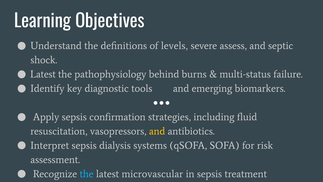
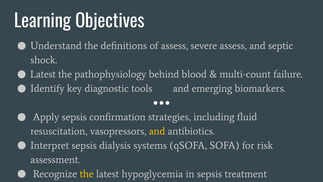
of levels: levels -> assess (174, 46)
burns: burns -> blood (194, 74)
multi-status: multi-status -> multi-count (245, 74)
the colour: light blue -> yellow (87, 174)
microvascular: microvascular -> hypoglycemia (152, 174)
